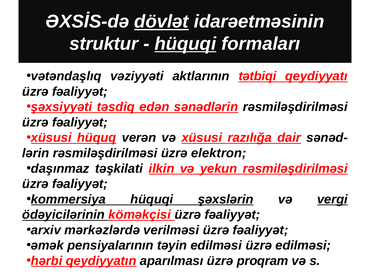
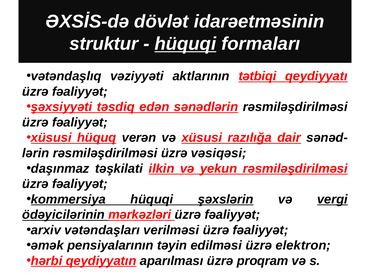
dövlət underline: present -> none (161, 22)
elektron: elektron -> vəsiqəsi (219, 153)
köməkçisi: köməkçisi -> mərkəzləri (140, 215)
mərkəzlərdə: mərkəzlərdə -> vətəndaşları (102, 230)
üzrə edilməsi: edilməsi -> elektron (303, 246)
